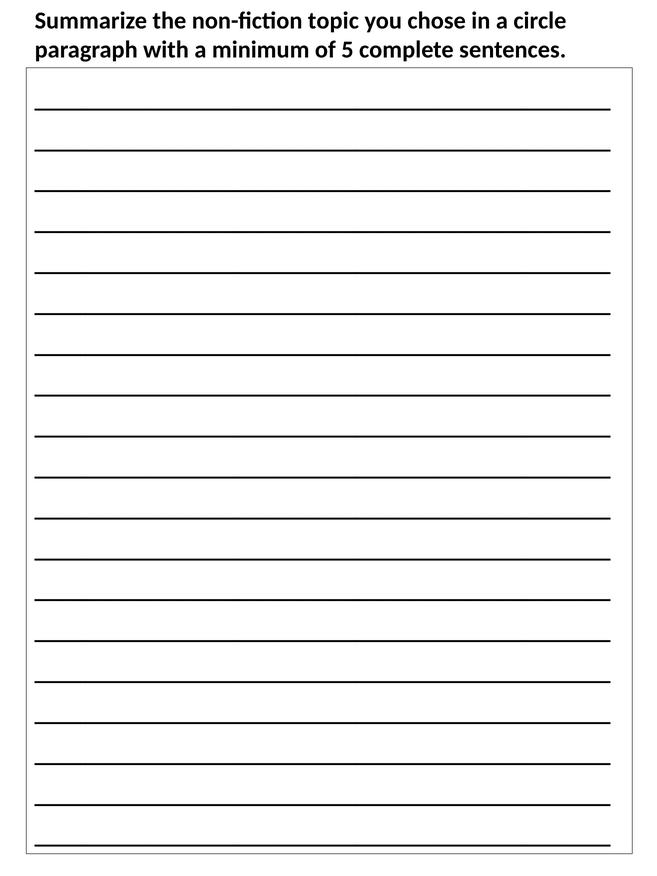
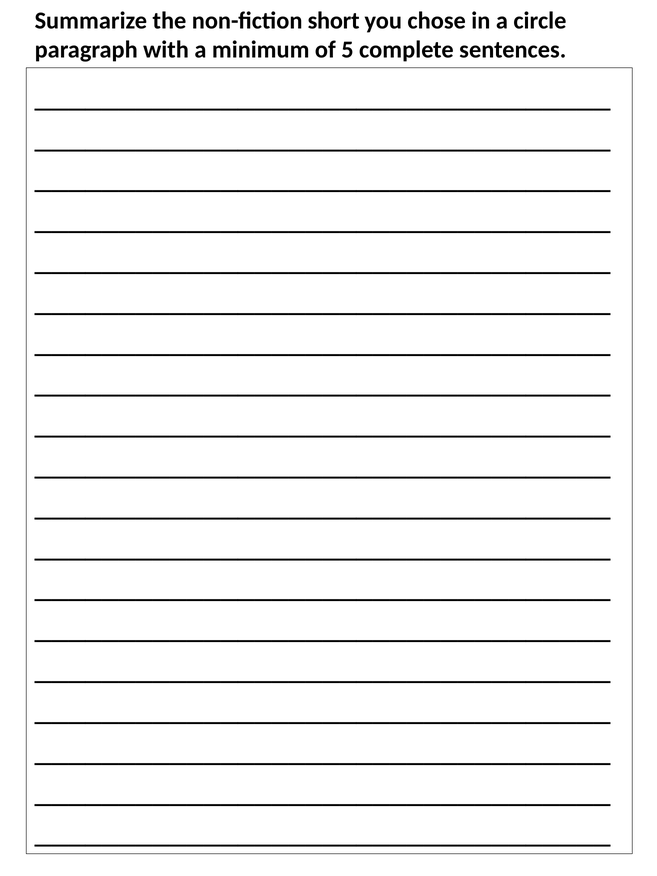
topic: topic -> short (334, 21)
